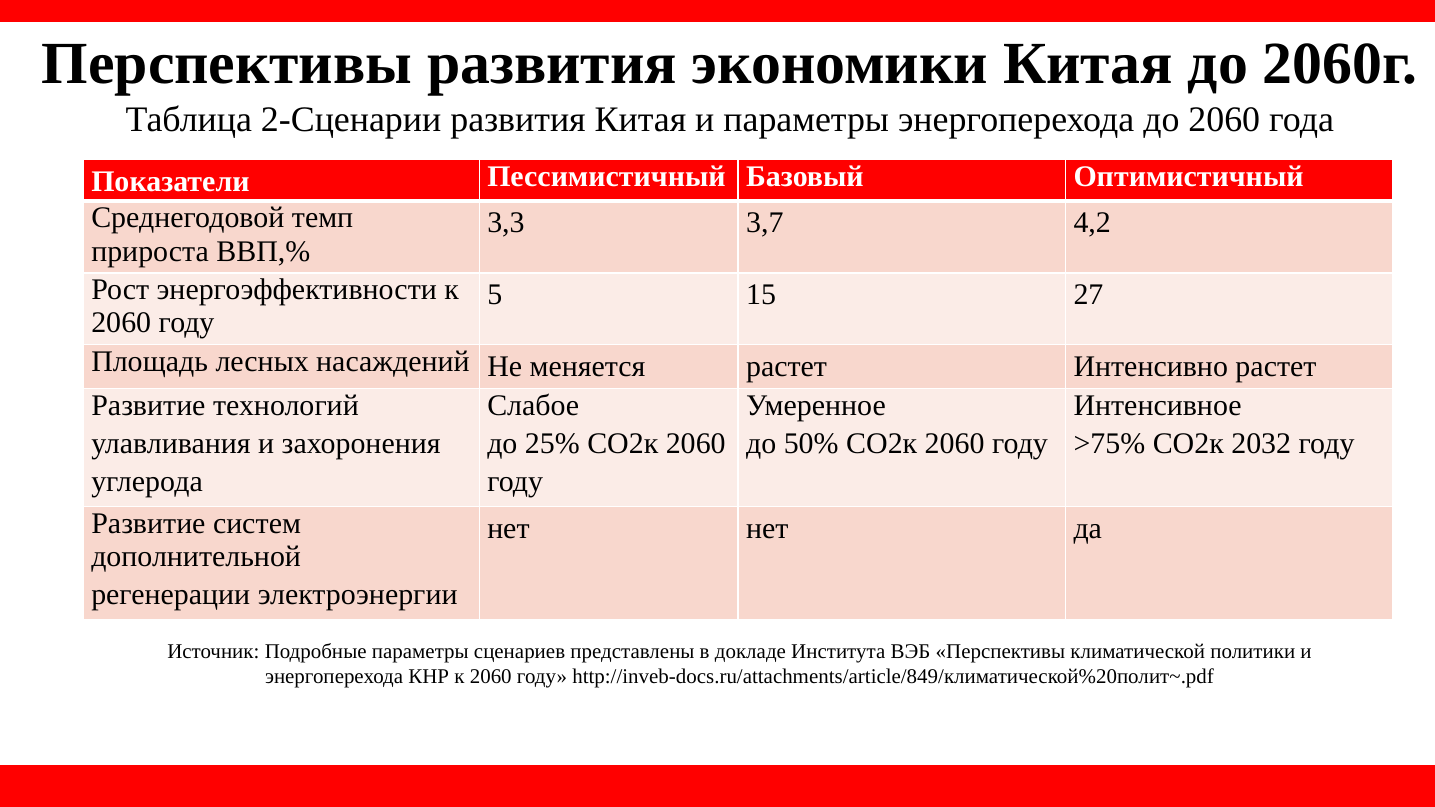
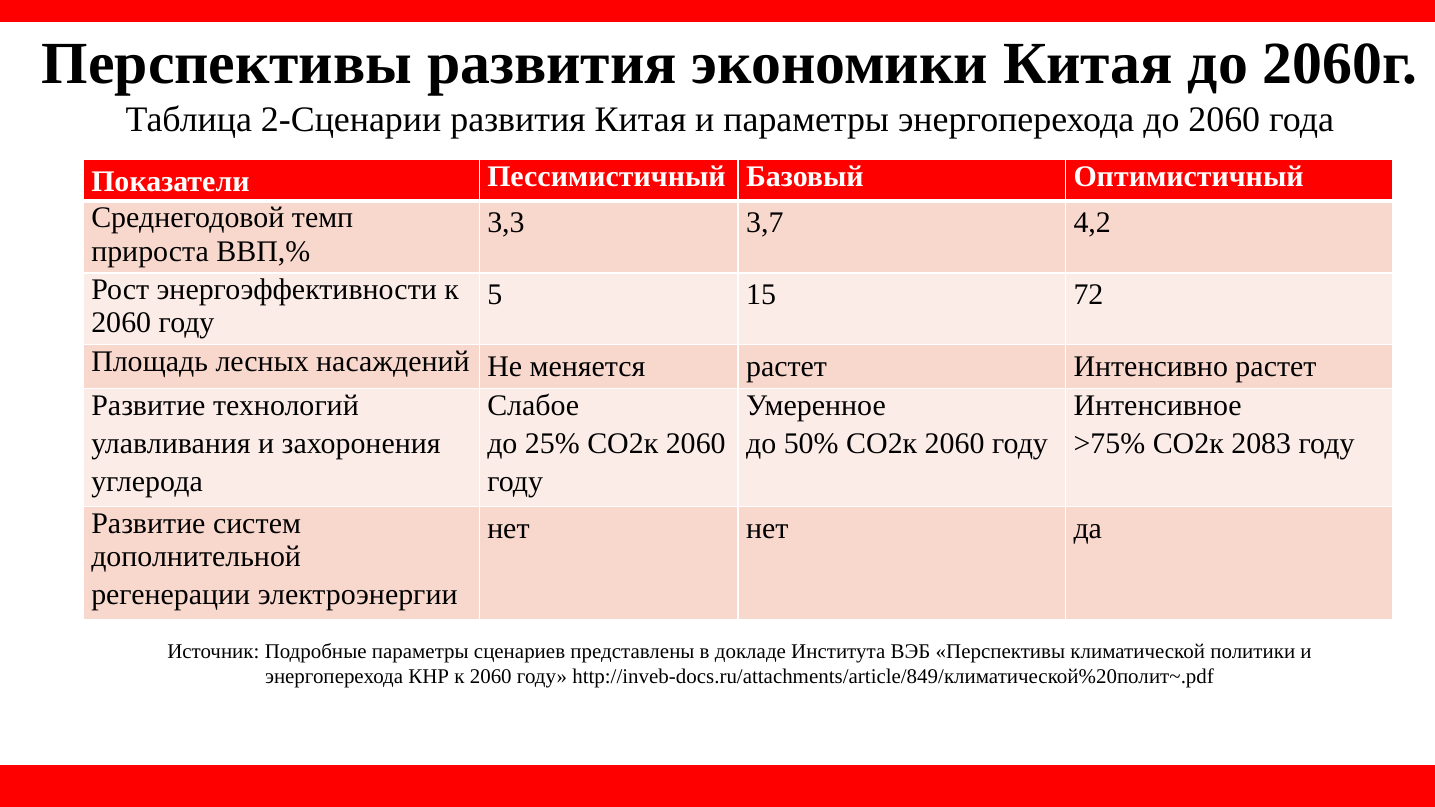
27: 27 -> 72 (1089, 295)
2032: 2032 -> 2083 (1261, 443)
